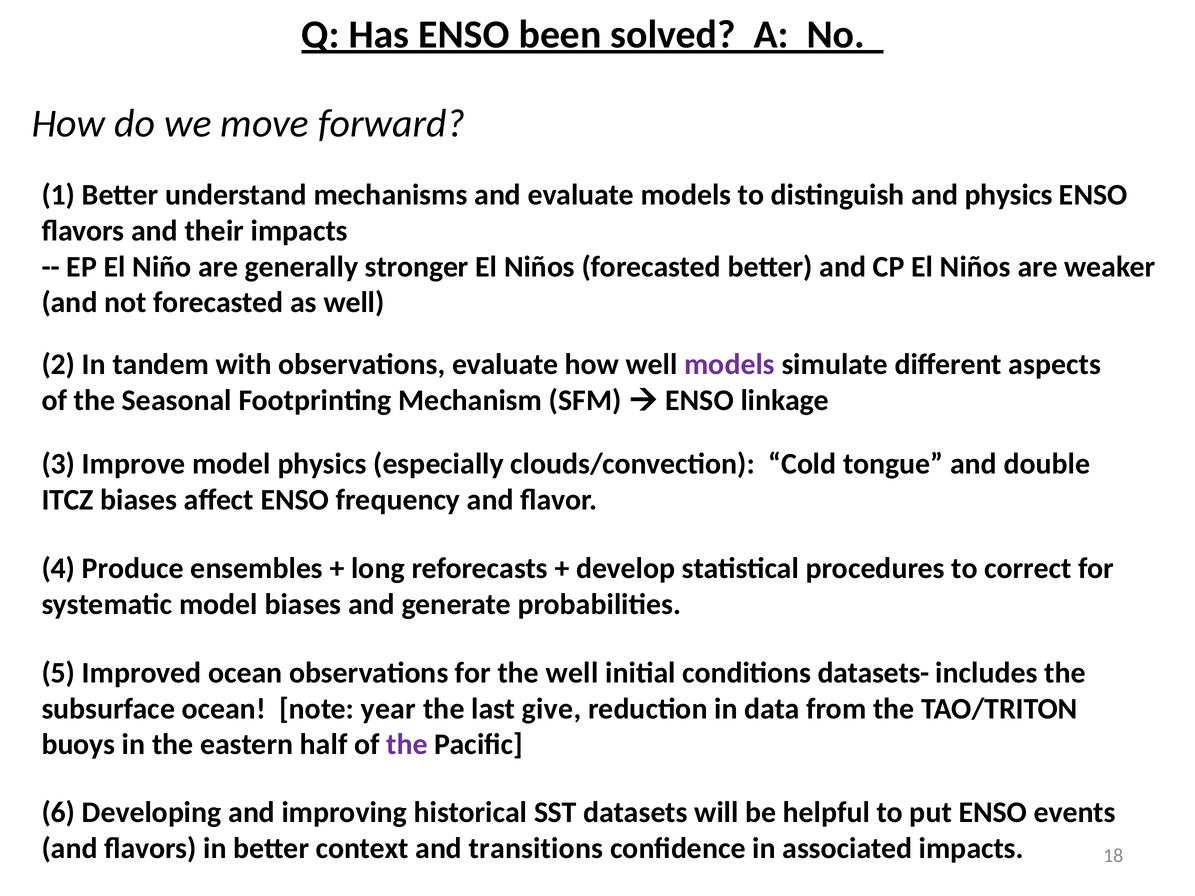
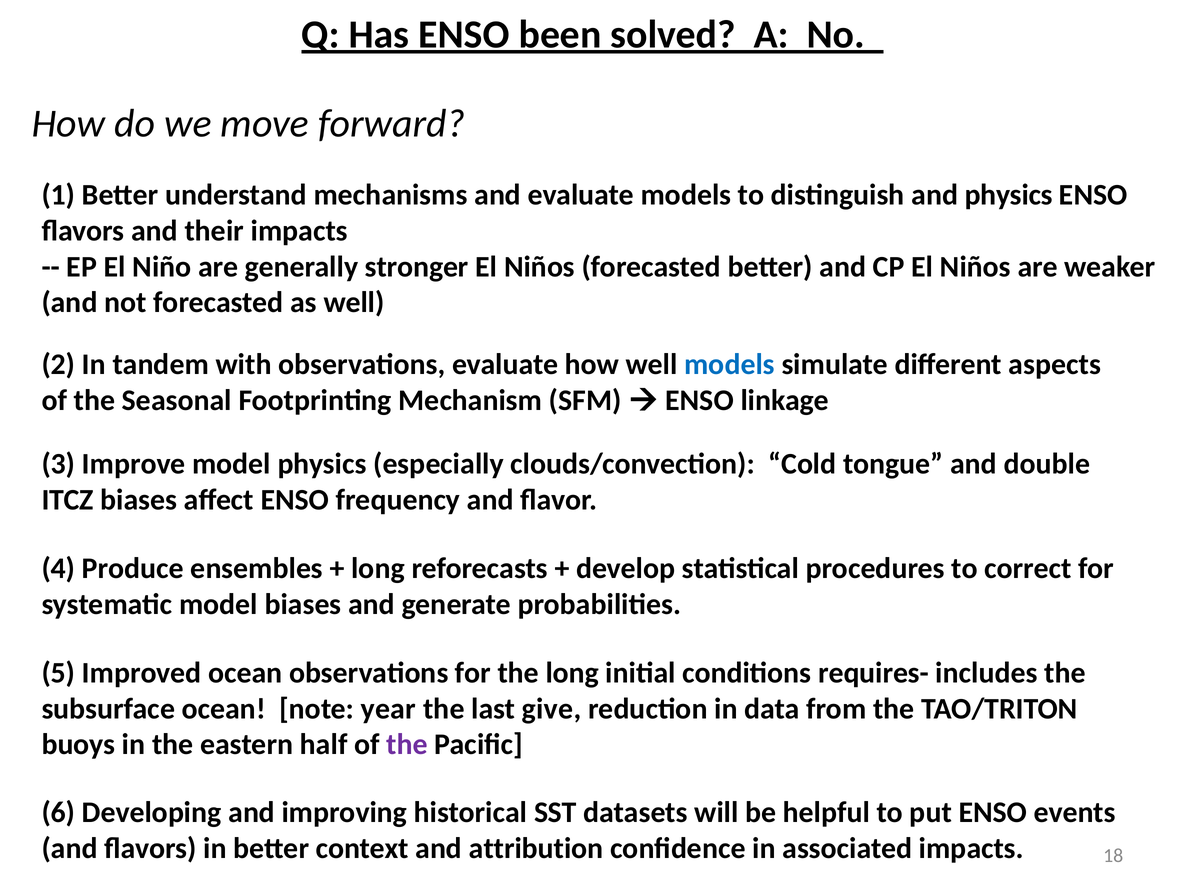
models colour: purple -> blue (729, 364)
the well: well -> long (572, 673)
datasets-: datasets- -> requires- (874, 673)
transitions: transitions -> attribution (536, 848)
